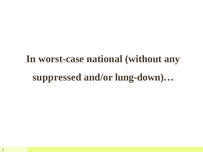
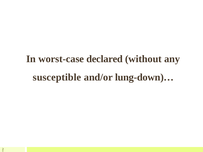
national: national -> declared (105, 59)
suppressed: suppressed -> susceptible (57, 77)
